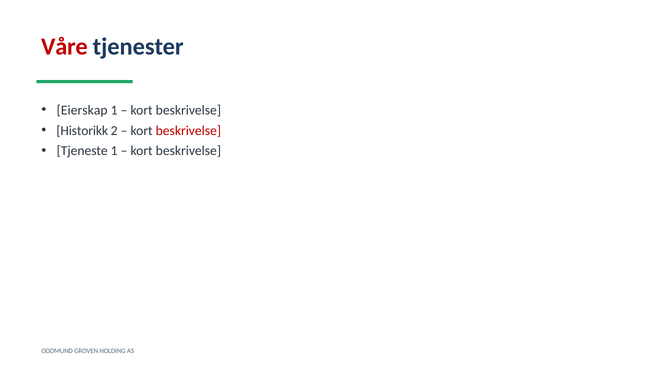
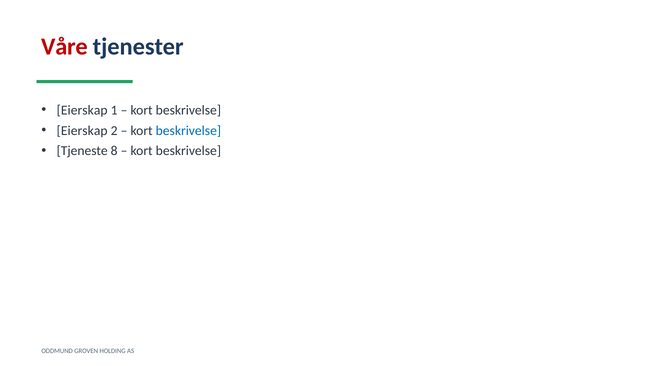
Historikk: Historikk -> Eierskap (82, 131)
beskrivelse colour: red -> blue (188, 131)
Tjeneste 1: 1 -> 8 (114, 151)
